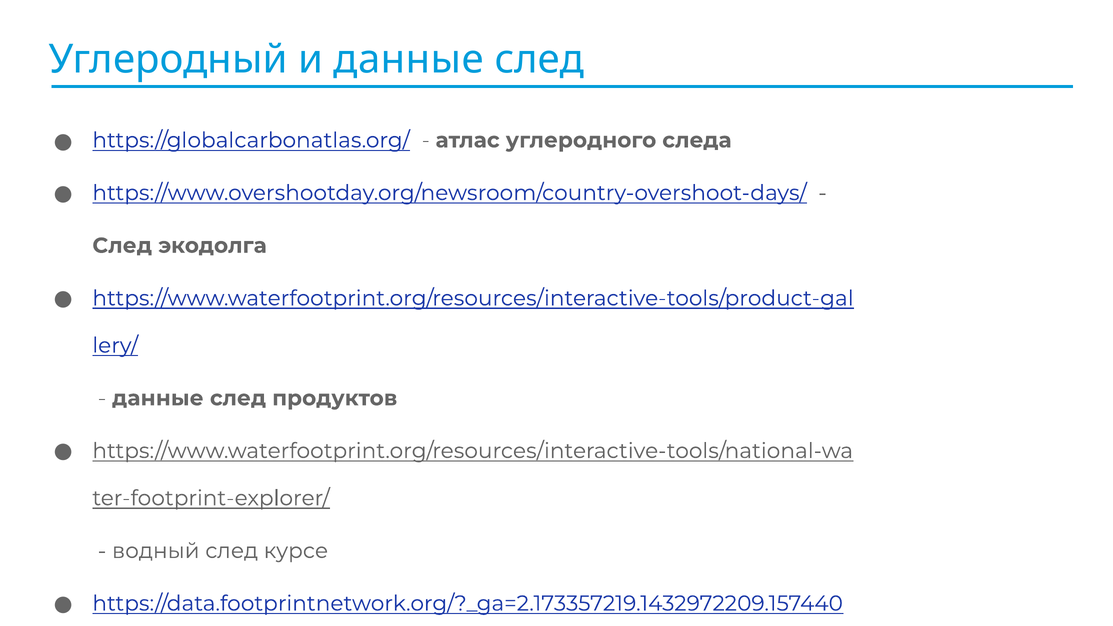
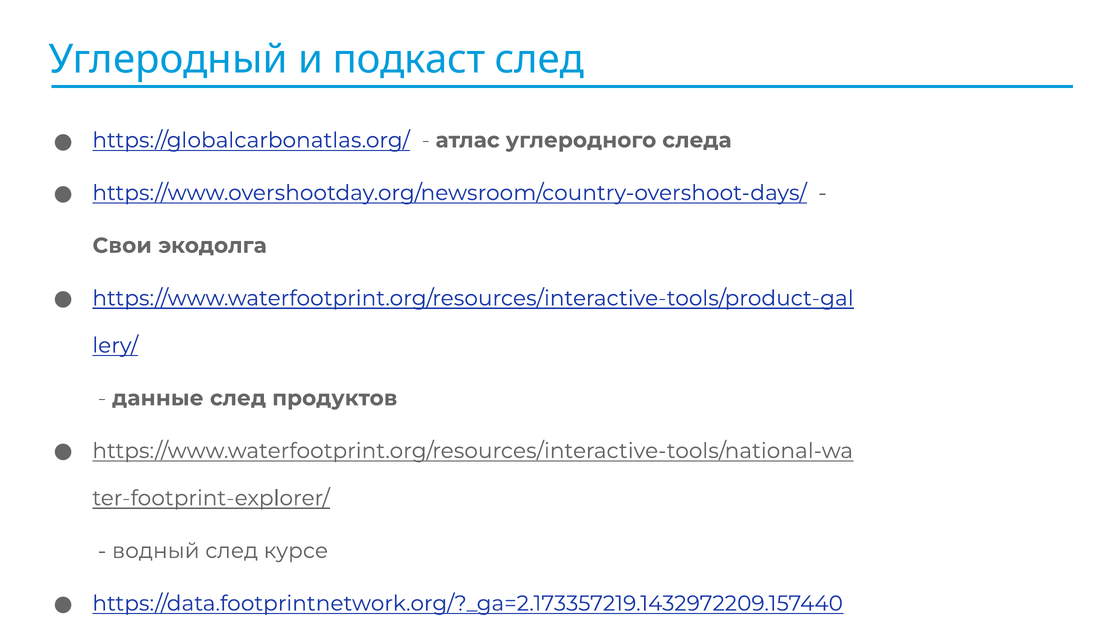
и данные: данные -> подкаст (409, 60)
След: След -> Свои (122, 246)
